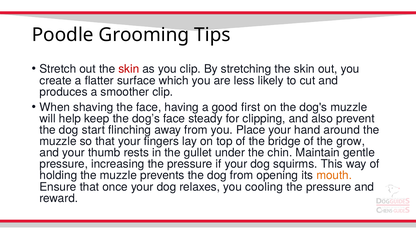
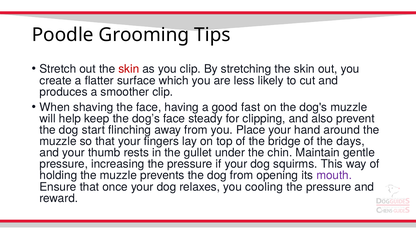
first: first -> fast (251, 107)
grow: grow -> days (351, 141)
mouth colour: orange -> purple (334, 175)
